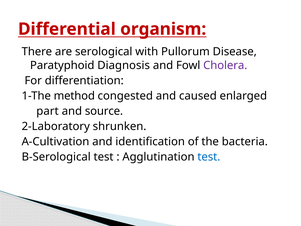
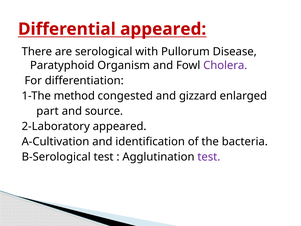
Differential organism: organism -> appeared (163, 29)
Diagnosis: Diagnosis -> Organism (124, 65)
caused: caused -> gizzard (198, 96)
2-Laboratory shrunken: shrunken -> appeared (120, 126)
test colour: blue -> purple (209, 157)
